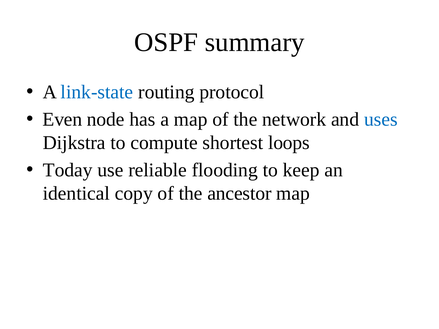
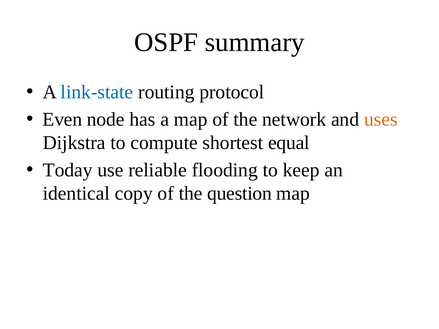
uses colour: blue -> orange (381, 119)
loops: loops -> equal (289, 143)
ancestor: ancestor -> question (240, 194)
